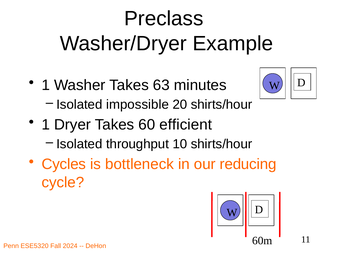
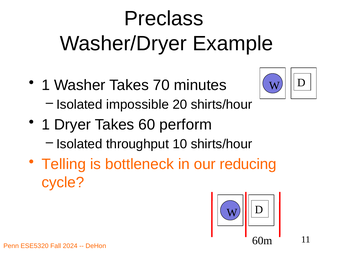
63: 63 -> 70 (161, 85)
efficient: efficient -> perform (186, 125)
Cycles: Cycles -> Telling (64, 164)
